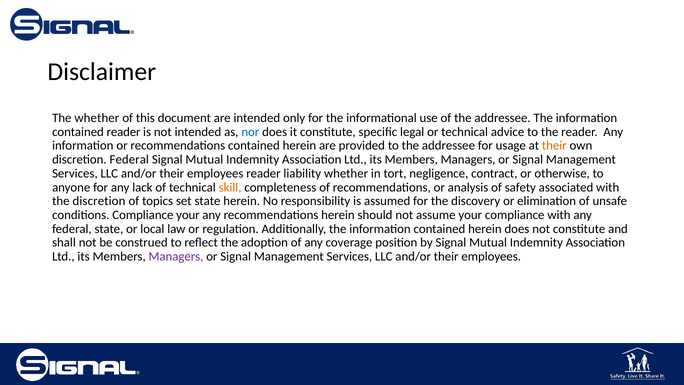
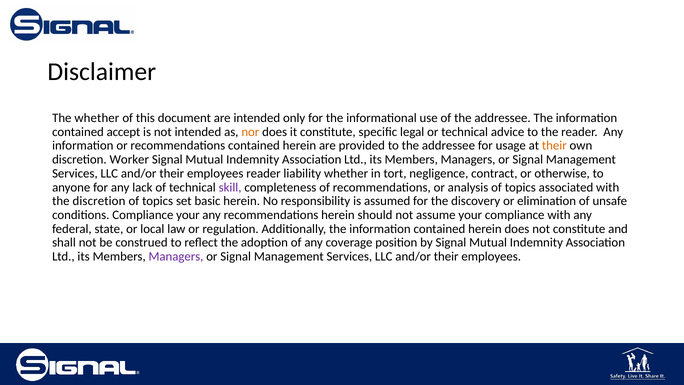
contained reader: reader -> accept (124, 132)
nor colour: blue -> orange (250, 132)
discretion Federal: Federal -> Worker (129, 159)
skill colour: orange -> purple (230, 187)
analysis of safety: safety -> topics (520, 187)
set state: state -> basic (208, 201)
